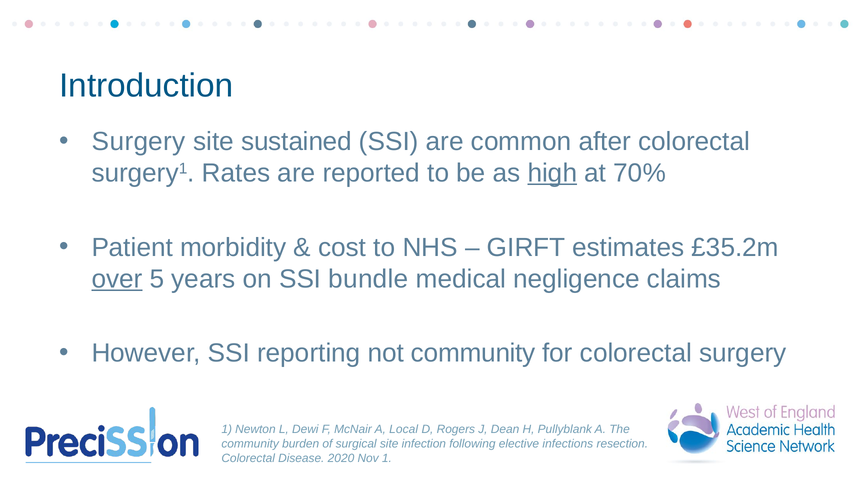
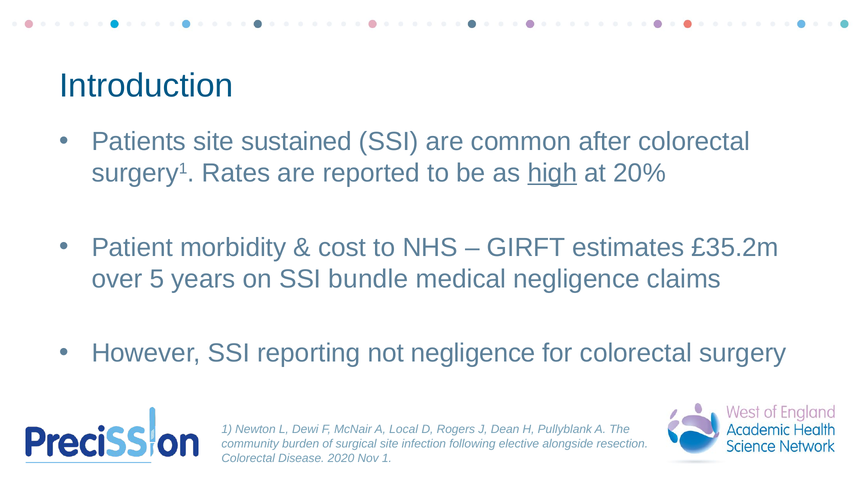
Surgery: Surgery -> Patients (139, 142)
70%: 70% -> 20% (640, 173)
over underline: present -> none (117, 279)
not community: community -> negligence (473, 353)
infections: infections -> alongside (568, 444)
